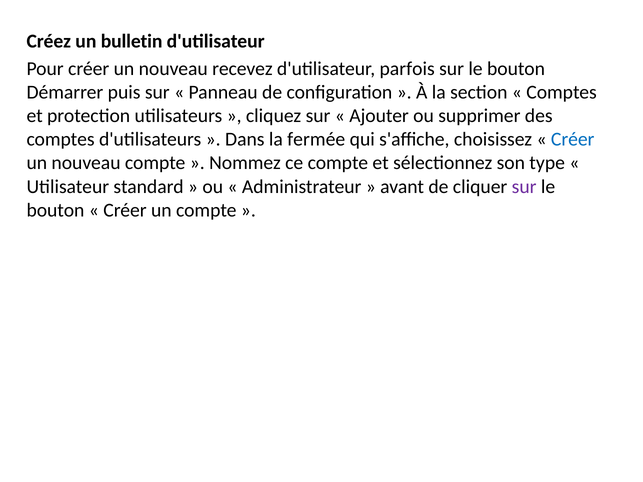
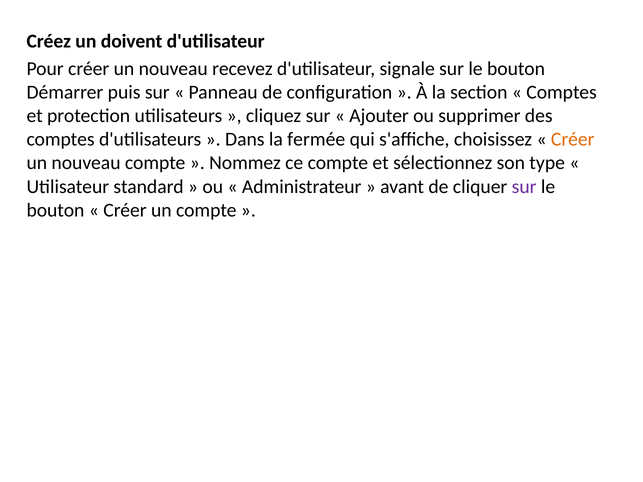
bulletin: bulletin -> doivent (132, 41)
parfois: parfois -> signale (407, 69)
Créer colour: blue -> orange (573, 140)
